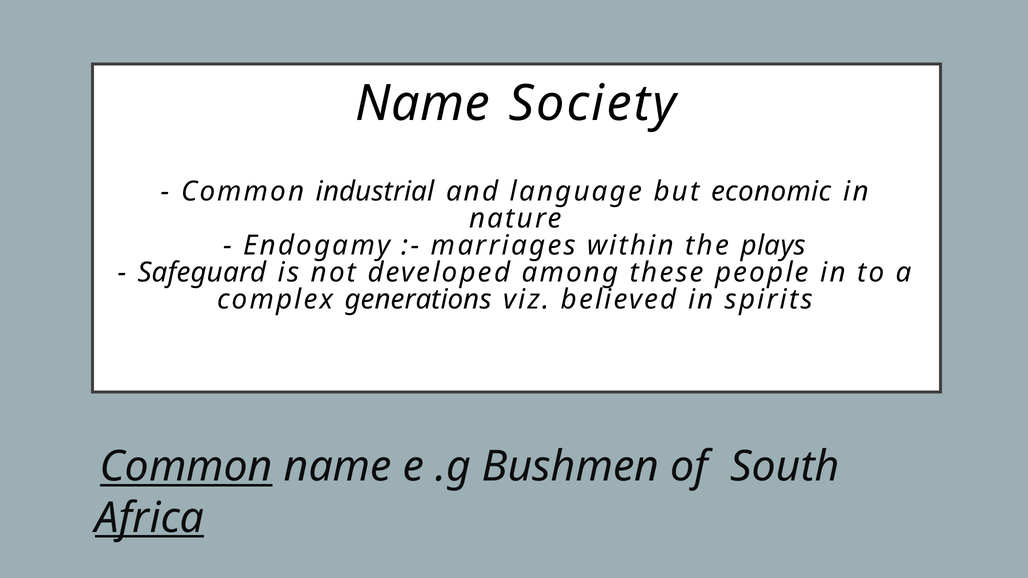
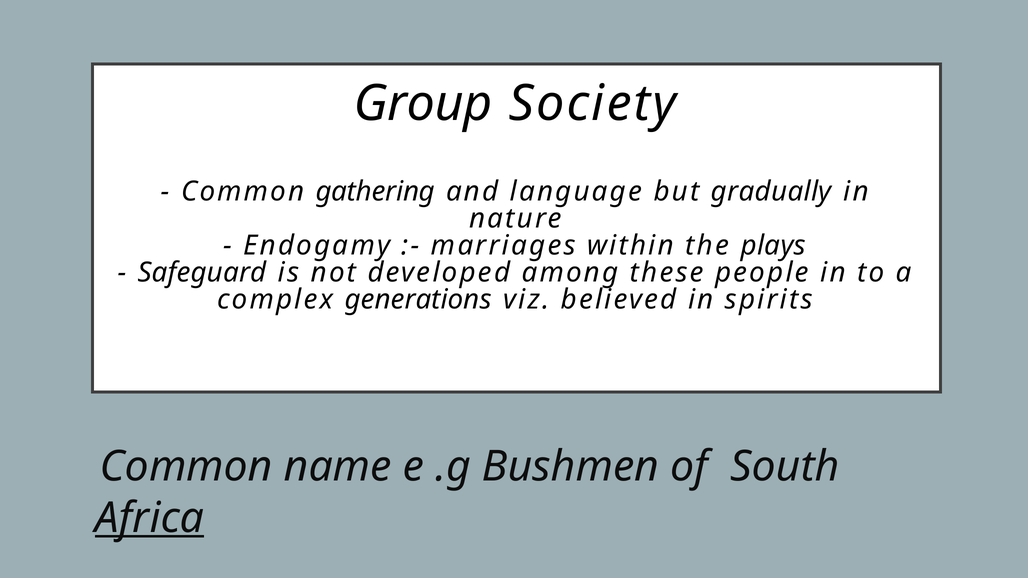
Name: Name -> Group (423, 104)
industrial: industrial -> gathering (375, 192)
economic: economic -> gradually (771, 192)
Common underline: present -> none (186, 467)
